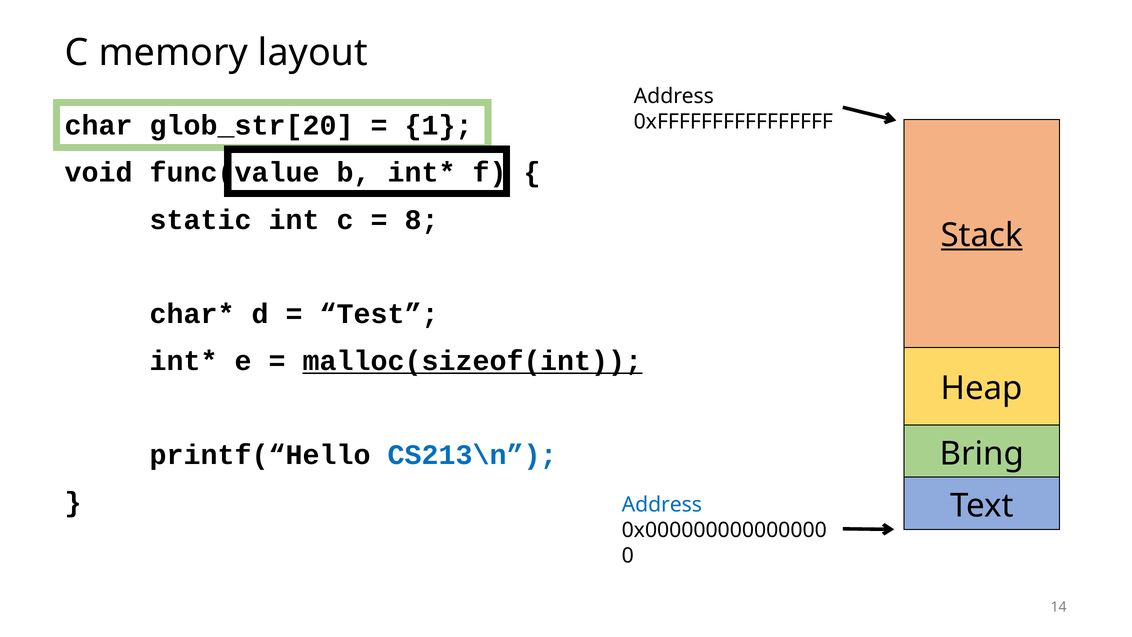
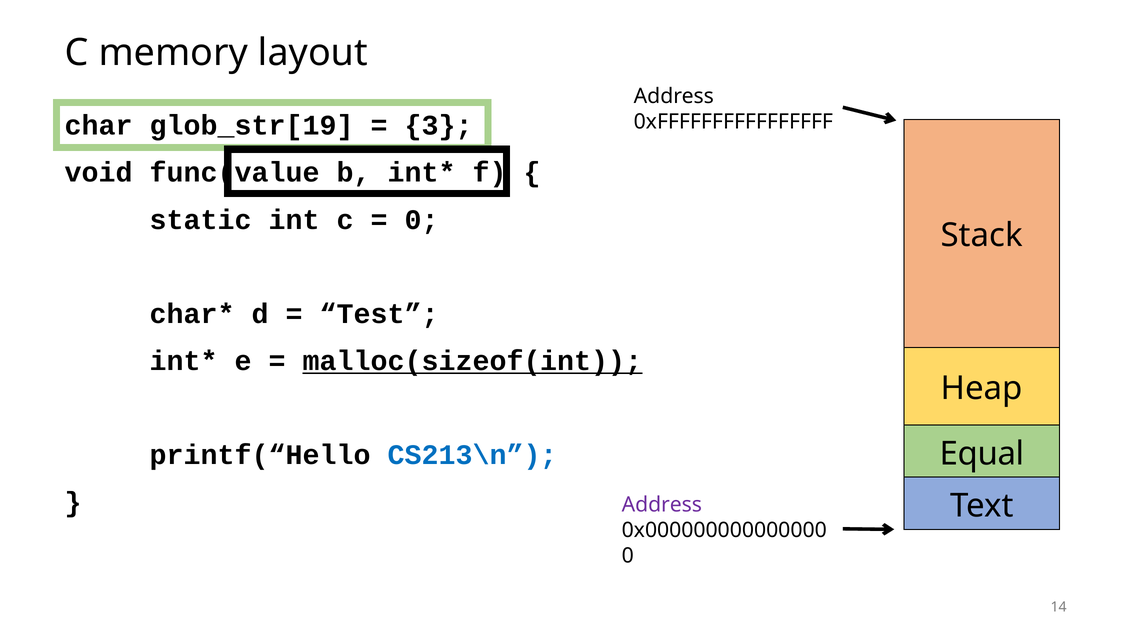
glob_str[20: glob_str[20 -> glob_str[19 (252, 125)
1: 1 -> 3 (439, 125)
8: 8 -> 0 (422, 220)
Stack underline: present -> none (982, 235)
Bring: Bring -> Equal (982, 454)
Address colour: blue -> purple (662, 505)
